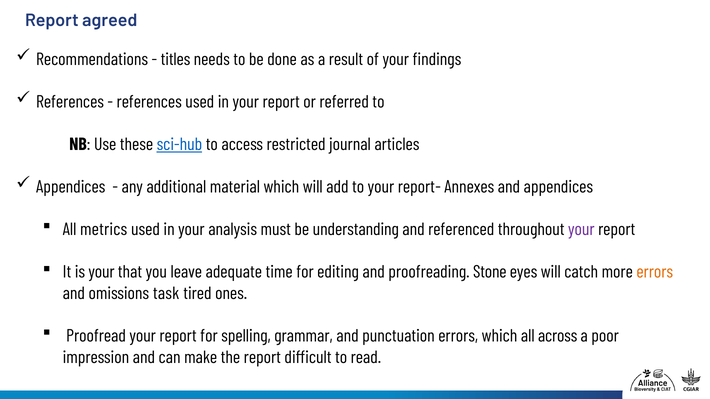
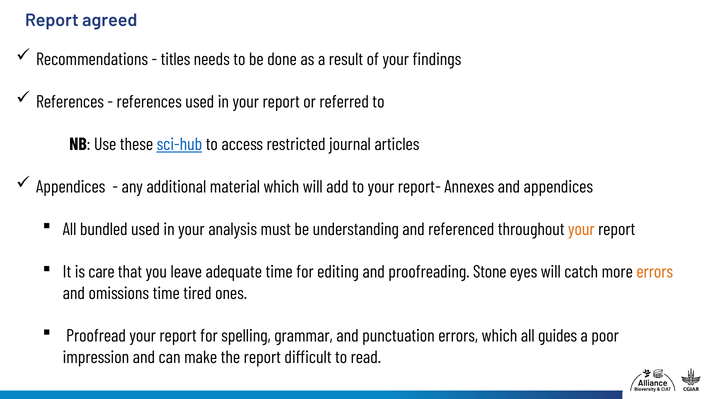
metrics: metrics -> bundled (104, 230)
your colour: purple -> orange (581, 230)
is your: your -> care (102, 272)
omissions task: task -> time (166, 294)
across: across -> guides (558, 336)
